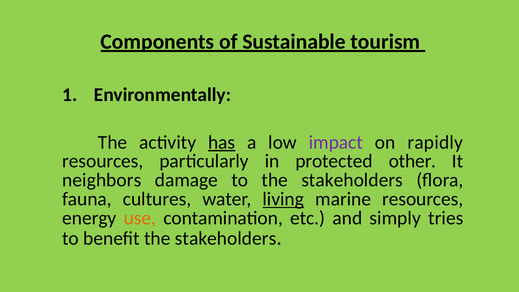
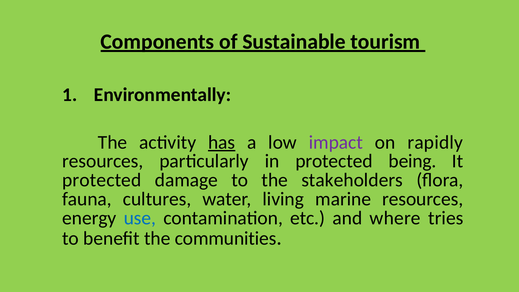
other: other -> being (412, 161)
neighbors: neighbors -> protected (102, 180)
living underline: present -> none (283, 199)
use colour: orange -> blue (140, 218)
simply: simply -> where (395, 218)
benefit the stakeholders: stakeholders -> communities (226, 239)
